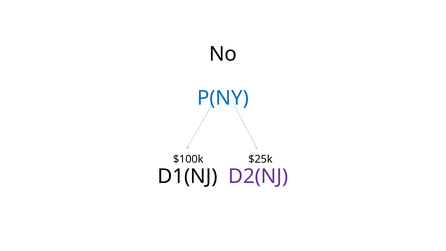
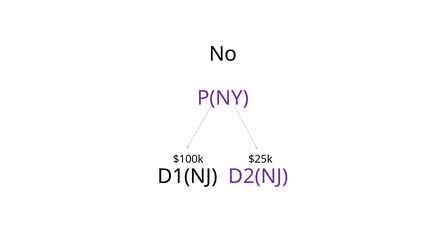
P(NY colour: blue -> purple (223, 98)
